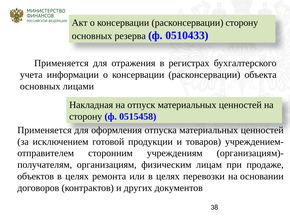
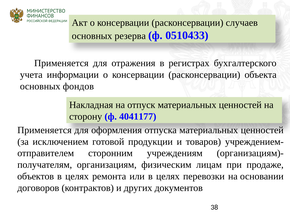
расконсервации сторону: сторону -> случаев (242, 23)
лицами: лицами -> фондов (78, 86)
0515458: 0515458 -> 4041177 (138, 117)
